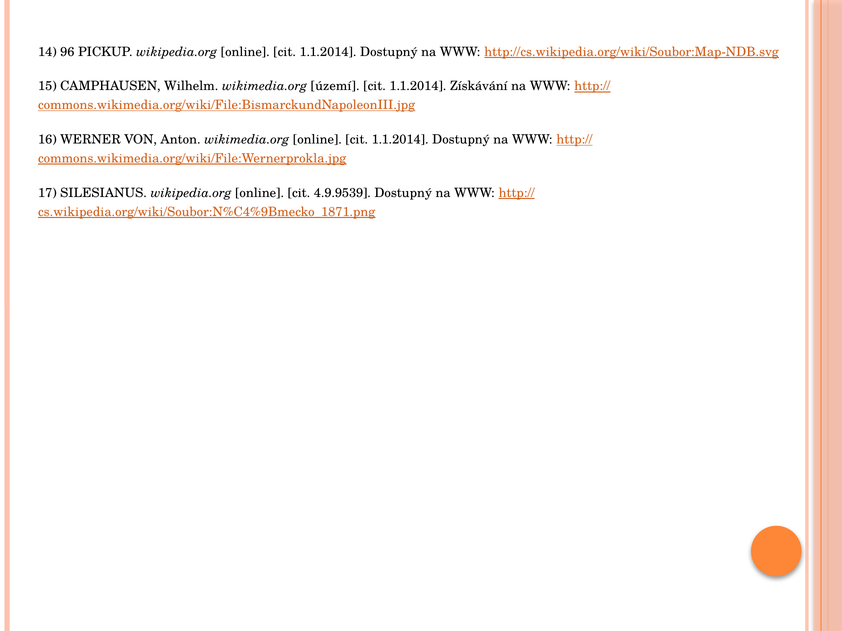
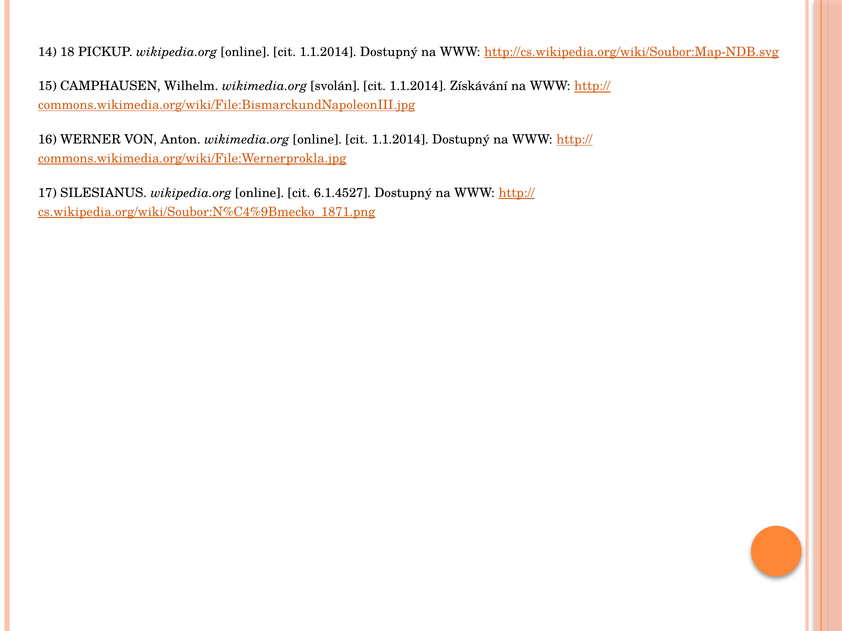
96: 96 -> 18 (67, 52)
území: území -> svolán (335, 86)
4.9.9539: 4.9.9539 -> 6.1.4527 (342, 193)
